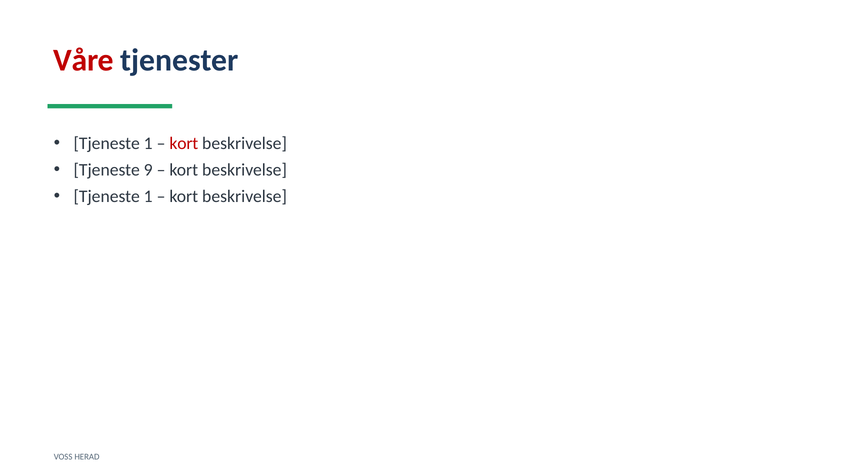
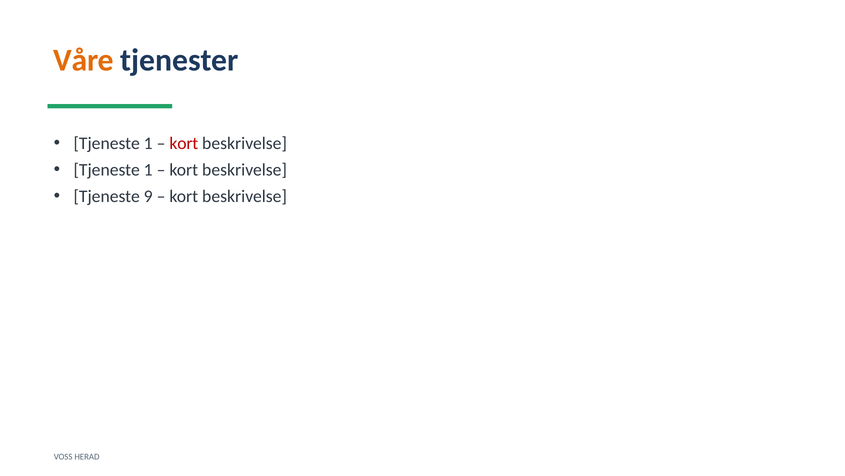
Våre colour: red -> orange (84, 60)
9: 9 -> 1 (148, 170)
1: 1 -> 9 (148, 196)
